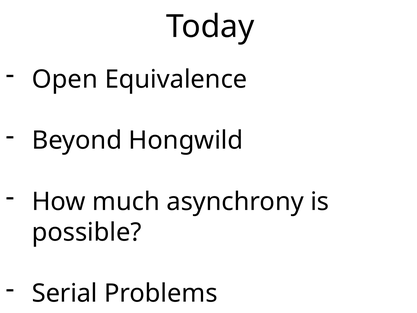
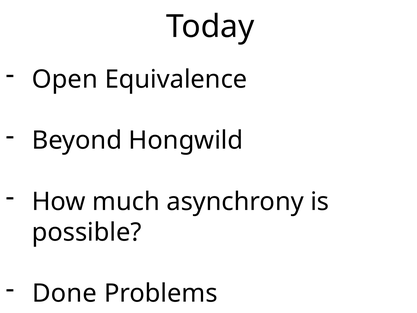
Serial: Serial -> Done (65, 293)
